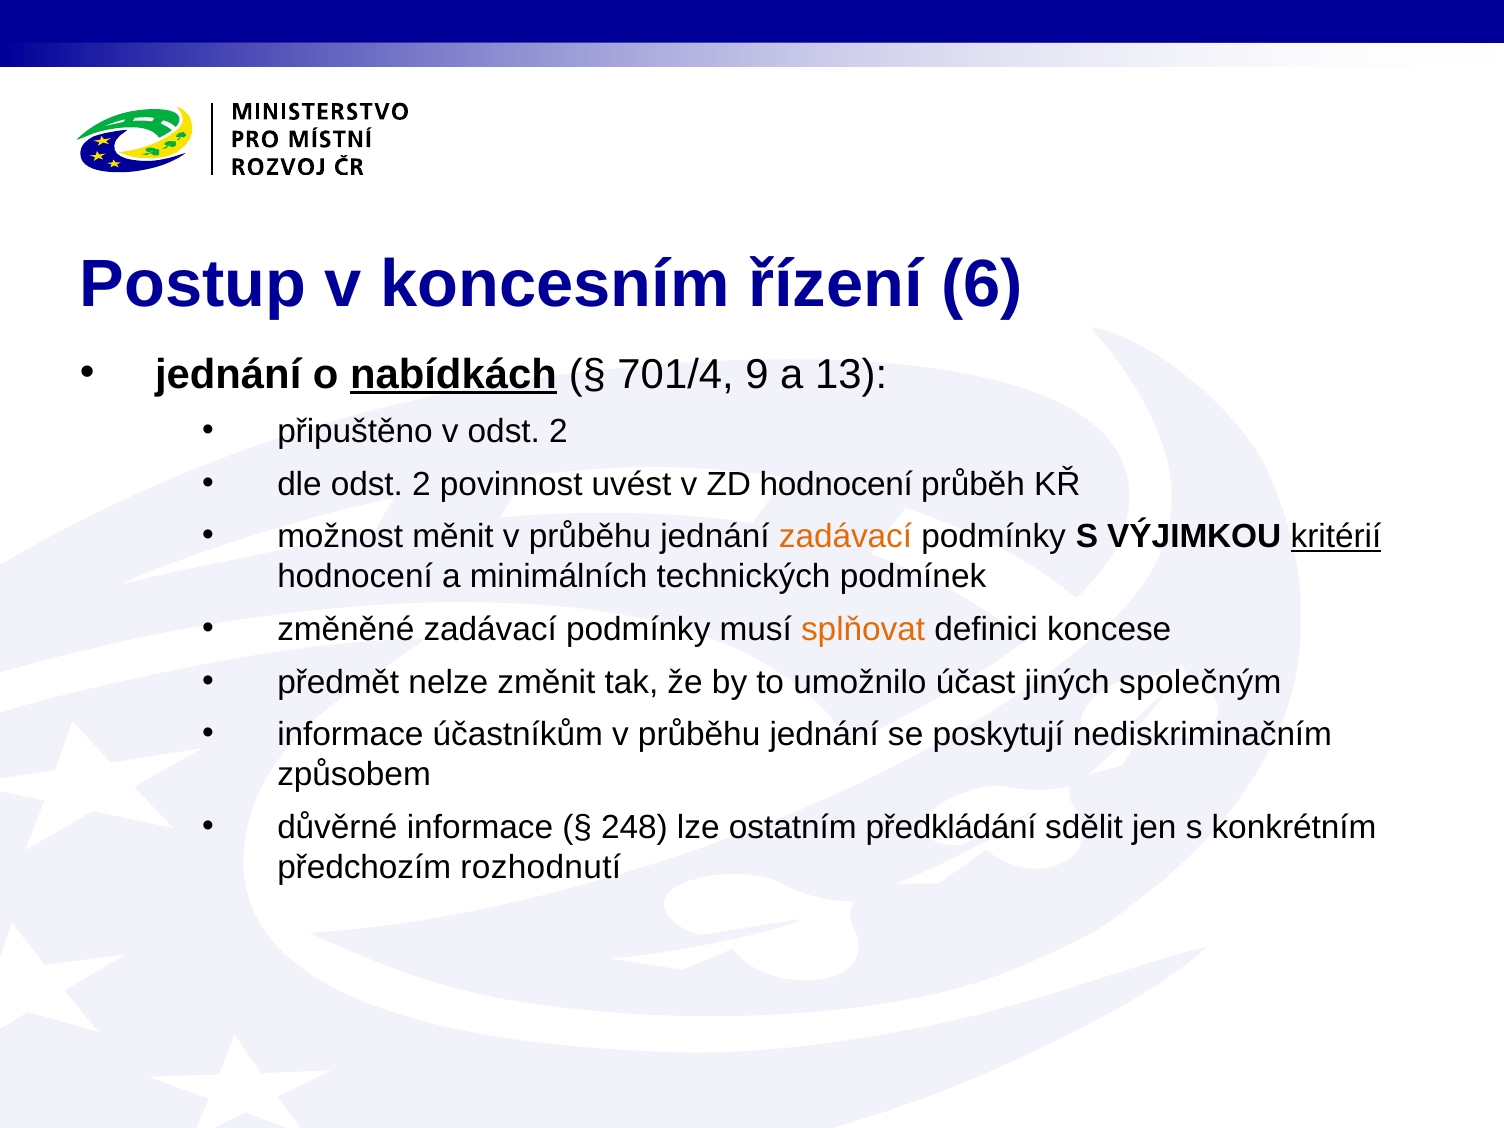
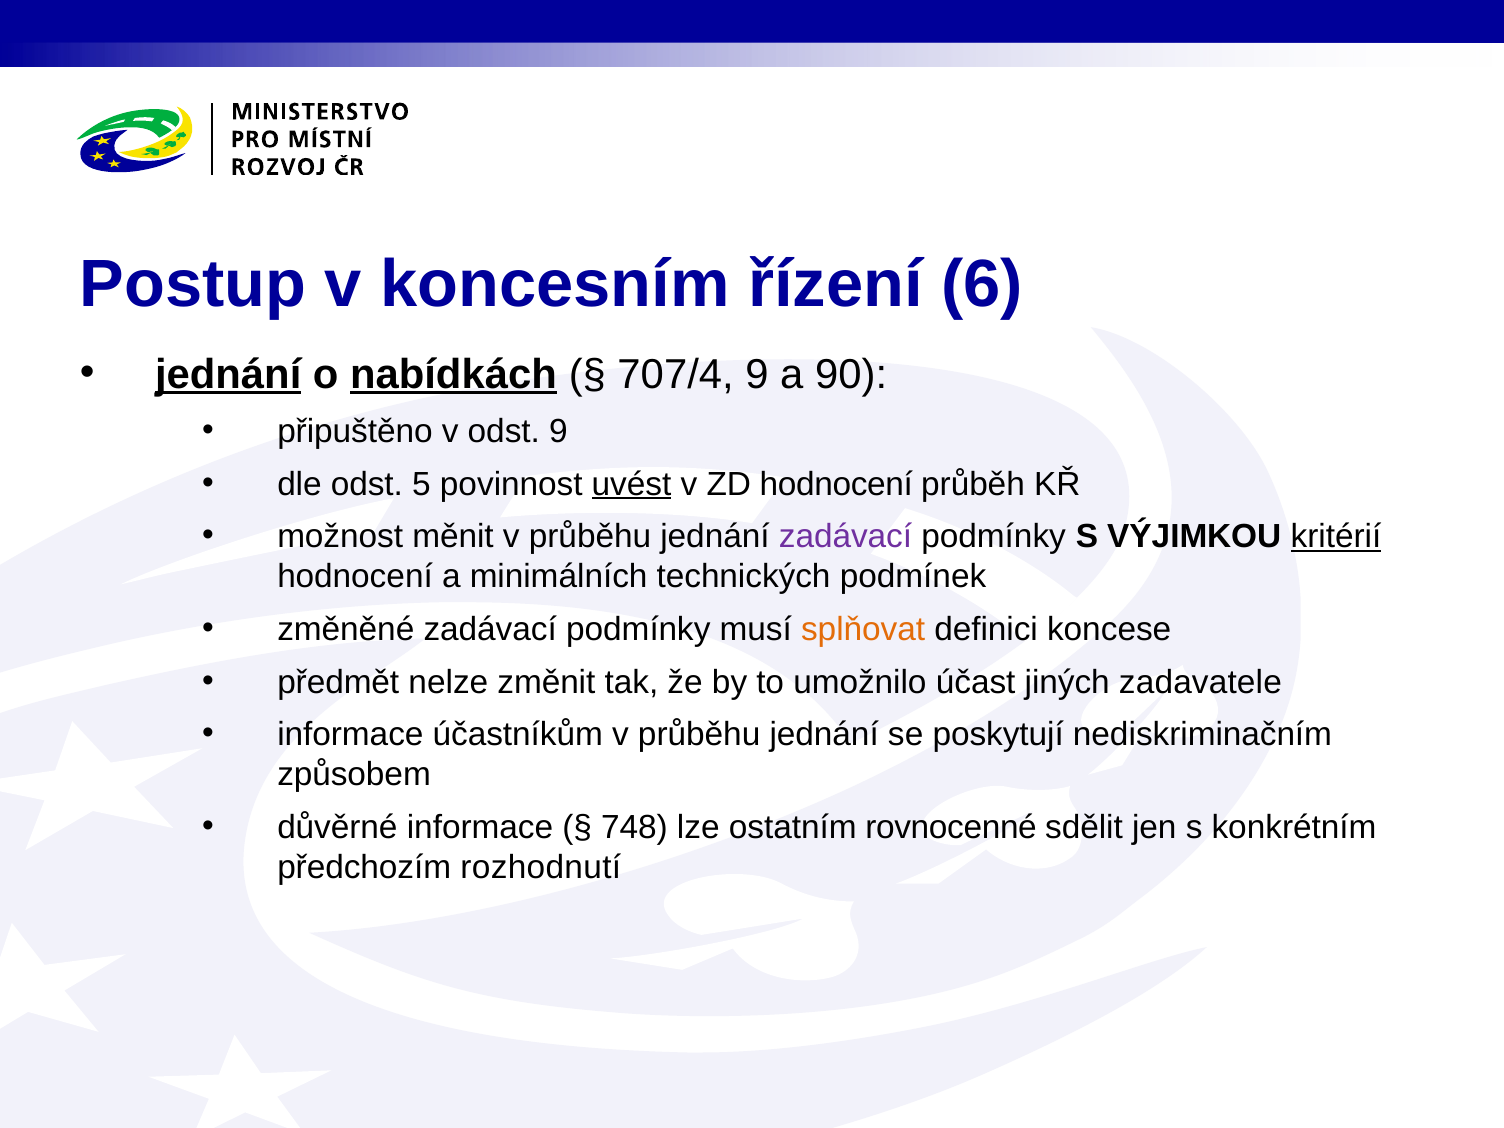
jednání underline: none -> present (228, 374)
701/4: 701/4 -> 707/4 (676, 374)
13: 13 -> 90 (851, 374)
v odst 2: 2 -> 9 (558, 431)
dle odst 2: 2 -> 5 (421, 484)
uvést underline: none -> present (632, 484)
zadávací colour: orange -> purple (846, 537)
společným: společným -> zadavatele (1200, 682)
248: 248 -> 748 (634, 827)
předkládání: předkládání -> rovnocenné (951, 827)
